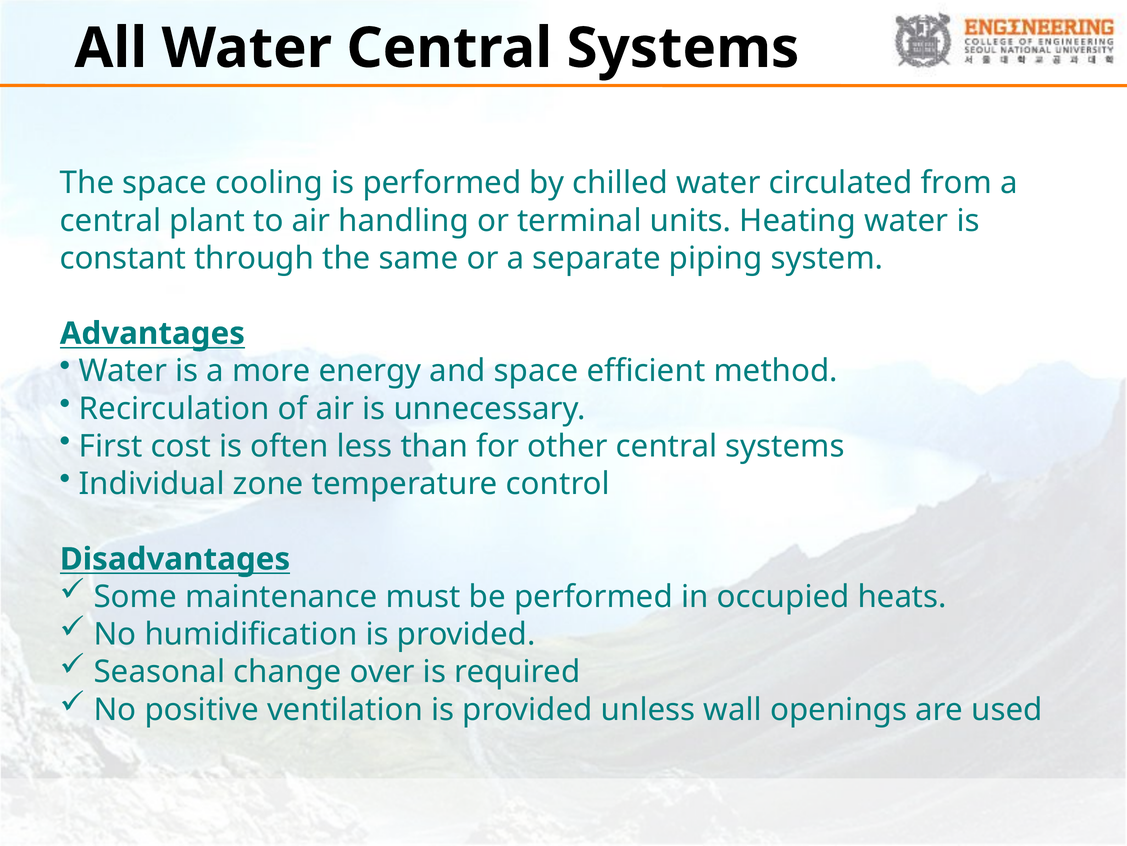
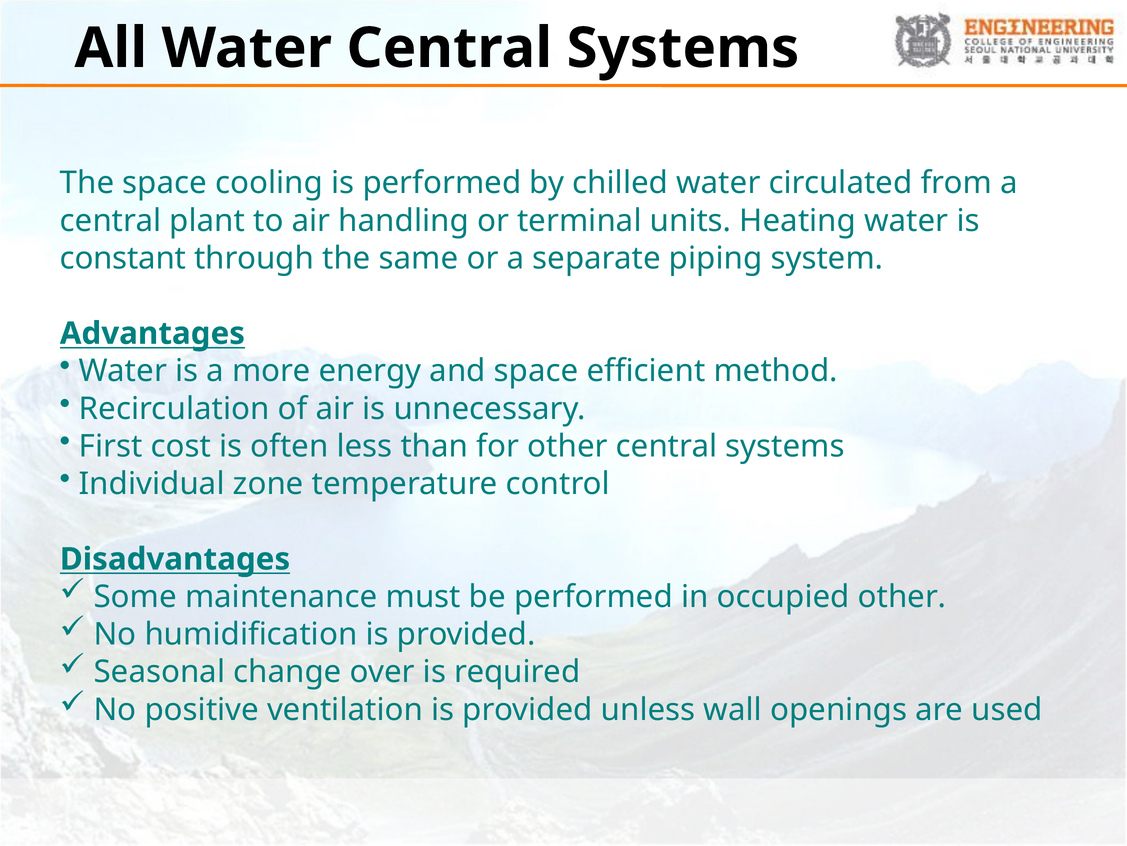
occupied heats: heats -> other (902, 596)
